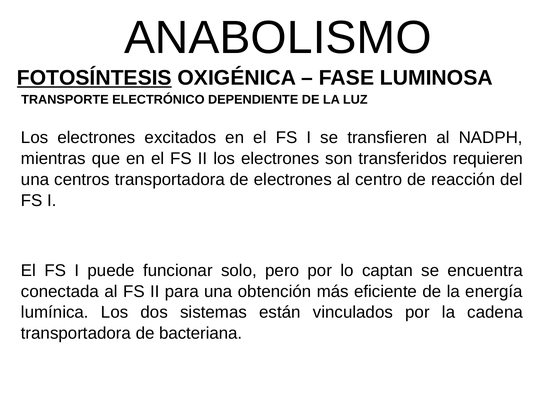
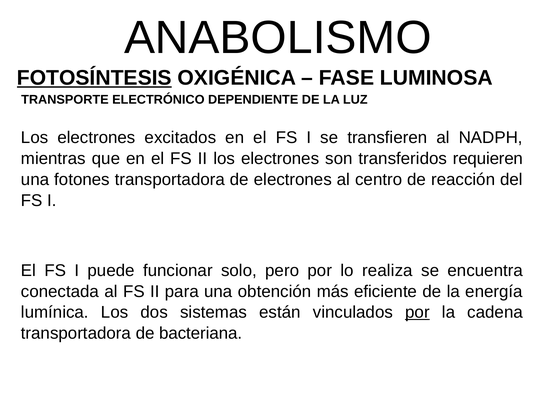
centros: centros -> fotones (82, 179)
captan: captan -> realiza (387, 270)
por underline: none -> present (417, 312)
